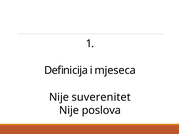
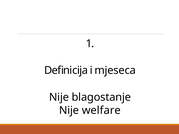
suverenitet: suverenitet -> blagostanje (101, 97)
poslova: poslova -> welfare (101, 110)
